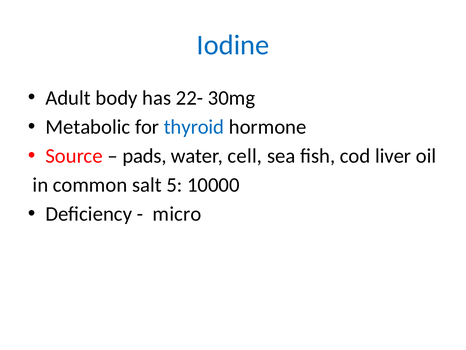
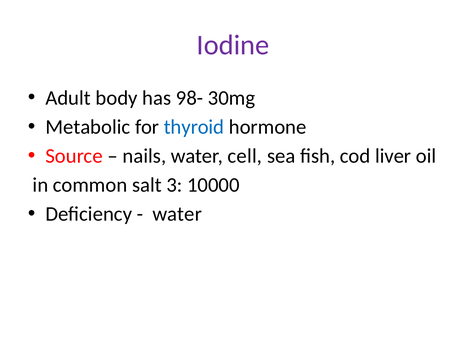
Iodine colour: blue -> purple (233, 45)
22-: 22- -> 98- (190, 98)
pads: pads -> nails (144, 156)
5: 5 -> 3 (174, 185)
micro: micro -> water (177, 214)
